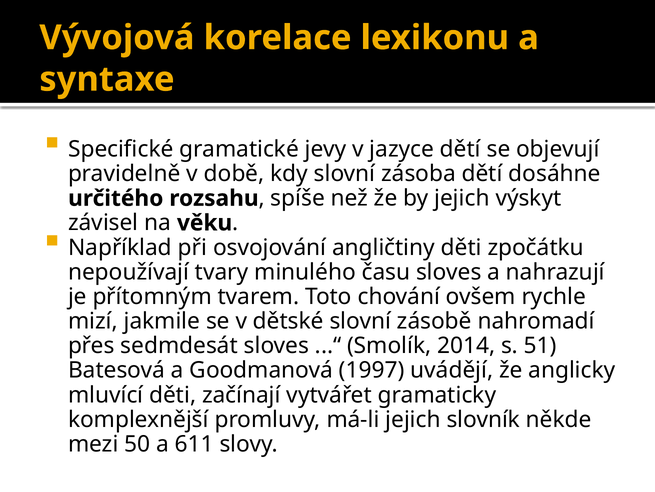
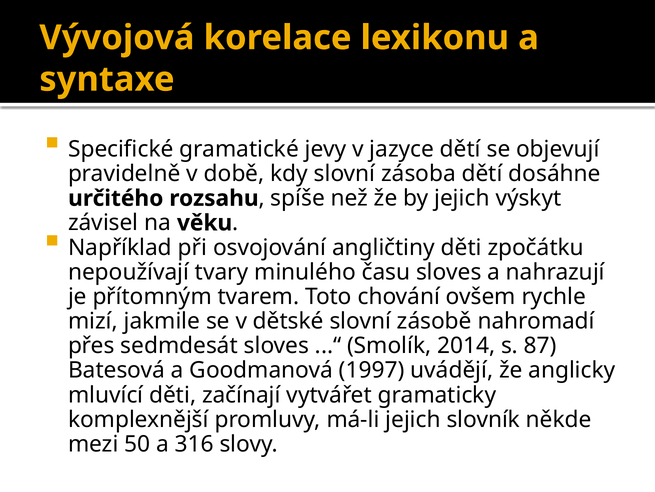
51: 51 -> 87 (540, 345)
611: 611 -> 316 (194, 444)
